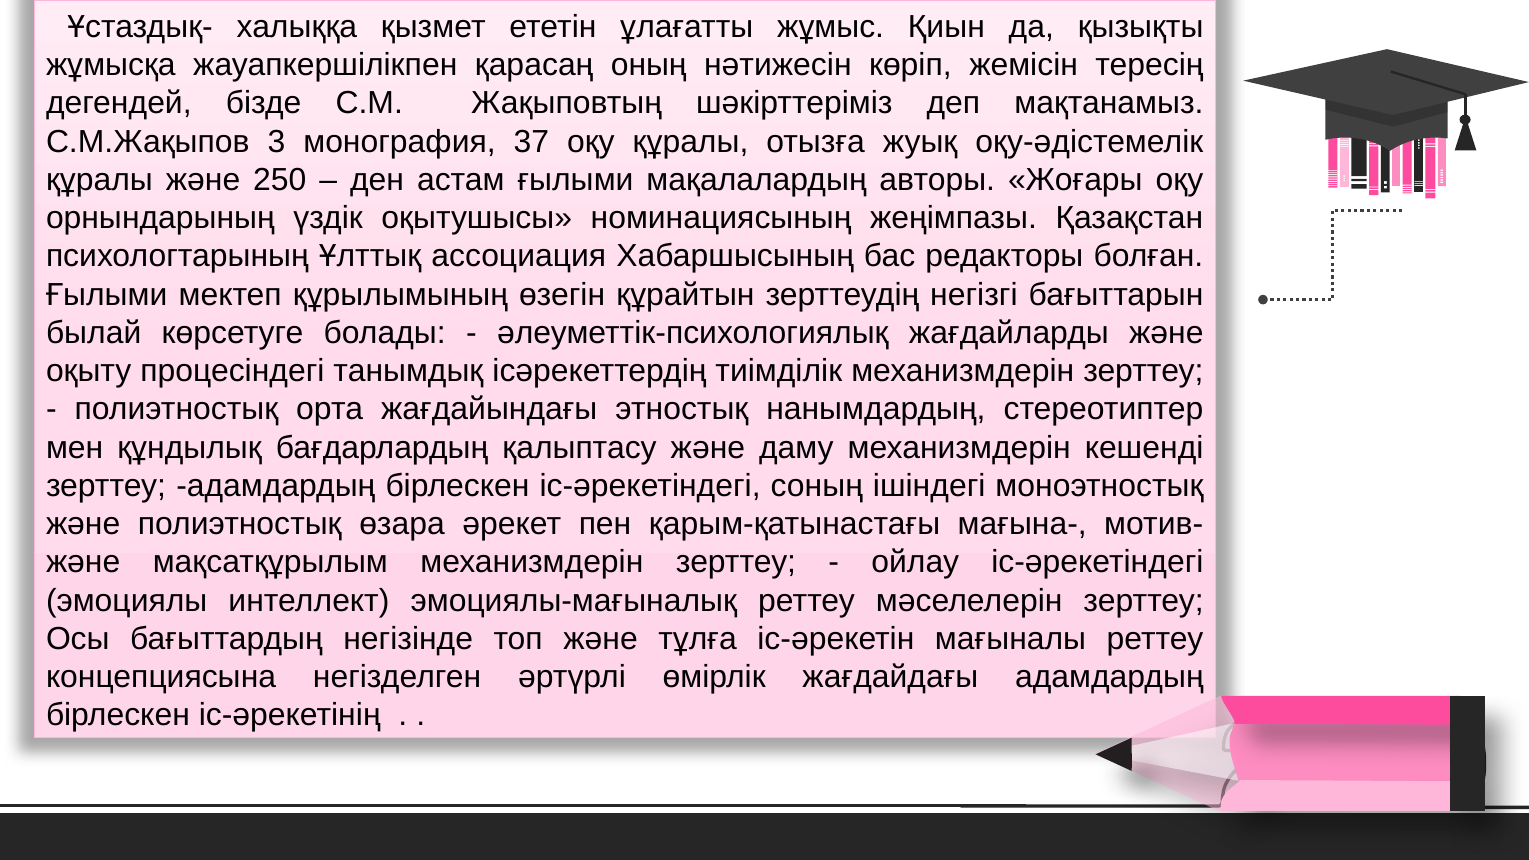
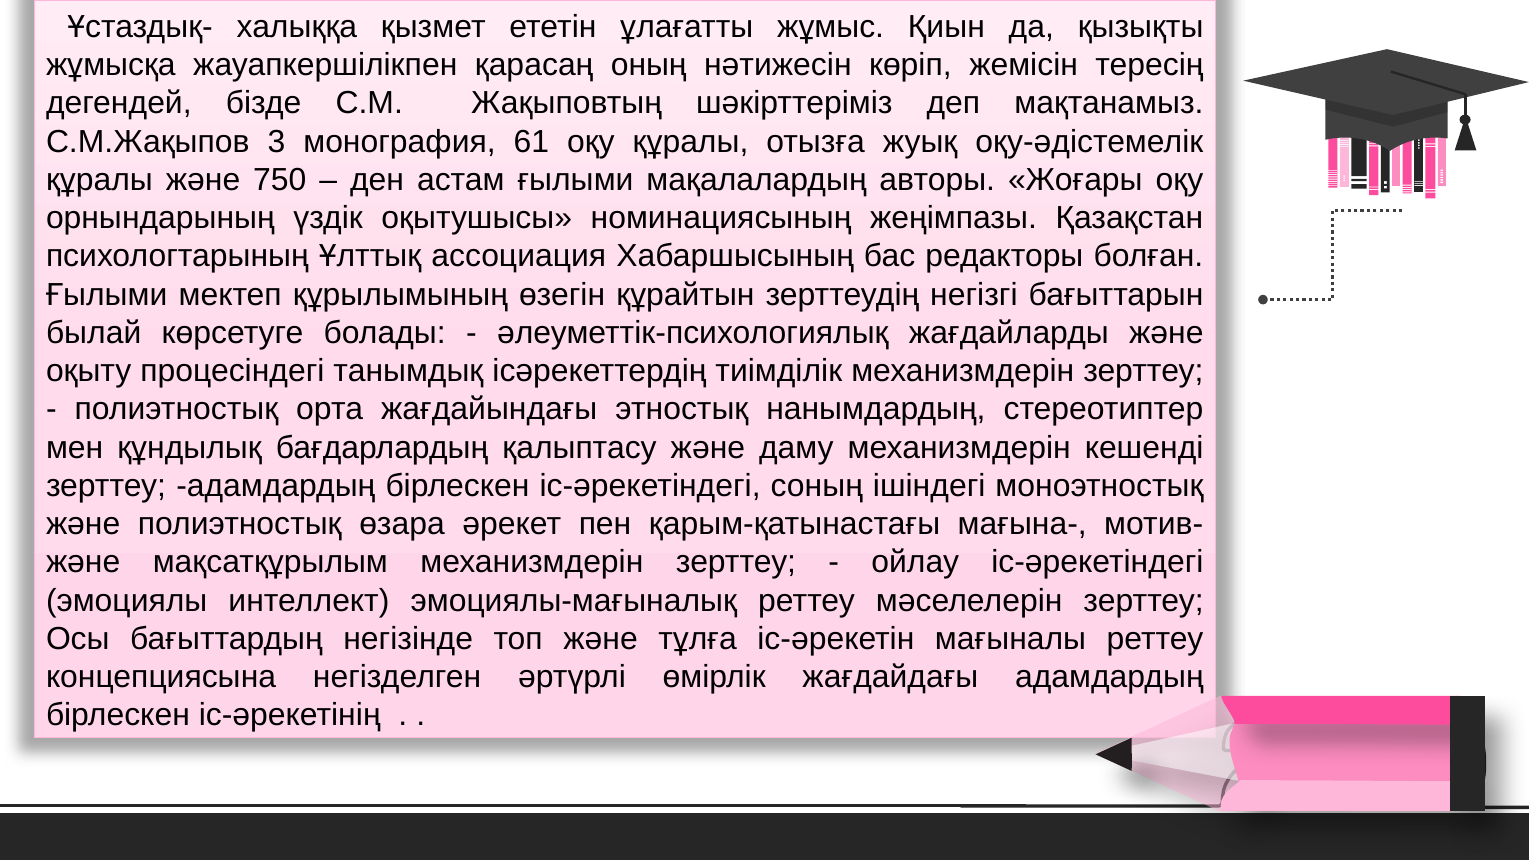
37: 37 -> 61 (531, 142)
250: 250 -> 750 (280, 180)
